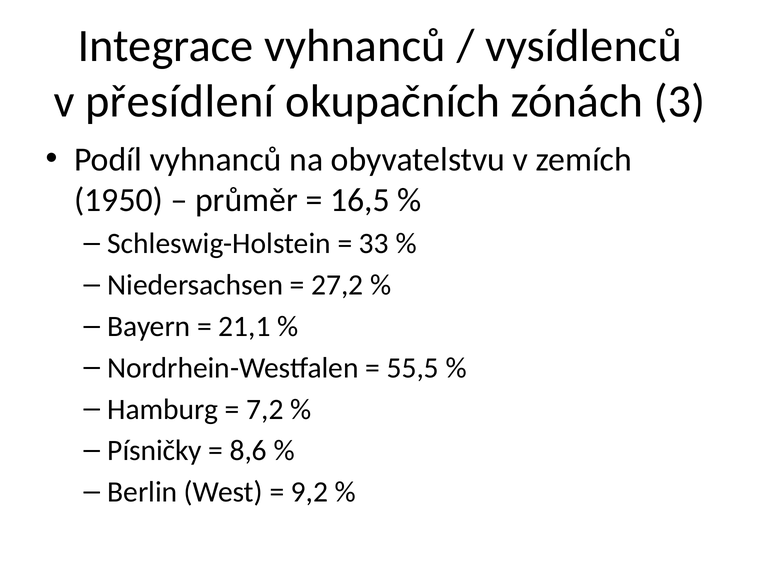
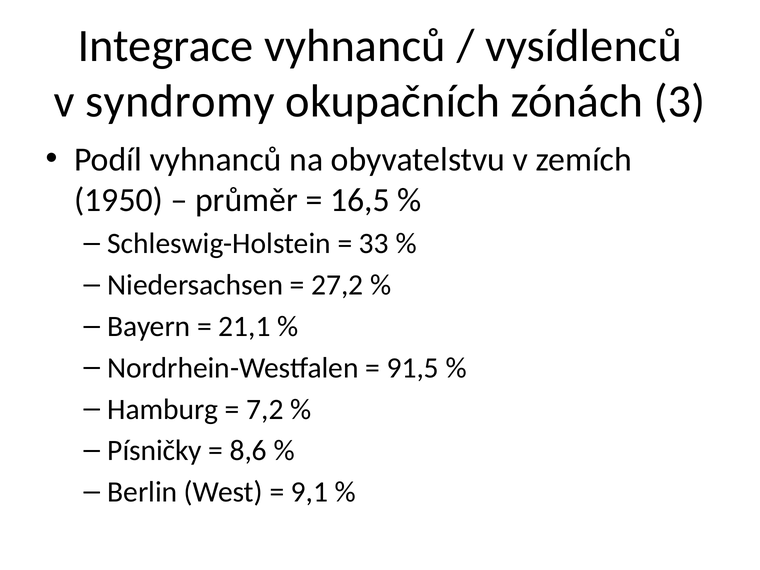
přesídlení: přesídlení -> syndromy (180, 101)
55,5: 55,5 -> 91,5 (413, 368)
9,2: 9,2 -> 9,1 (309, 492)
